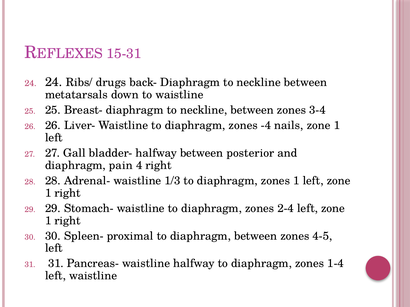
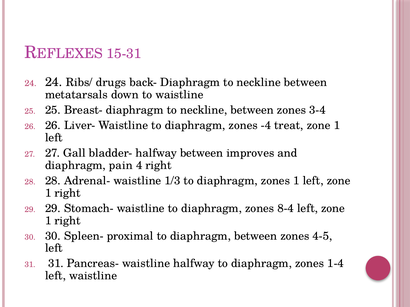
nails: nails -> treat (289, 126)
posterior: posterior -> improves (250, 153)
2-4: 2-4 -> 8-4 (286, 209)
